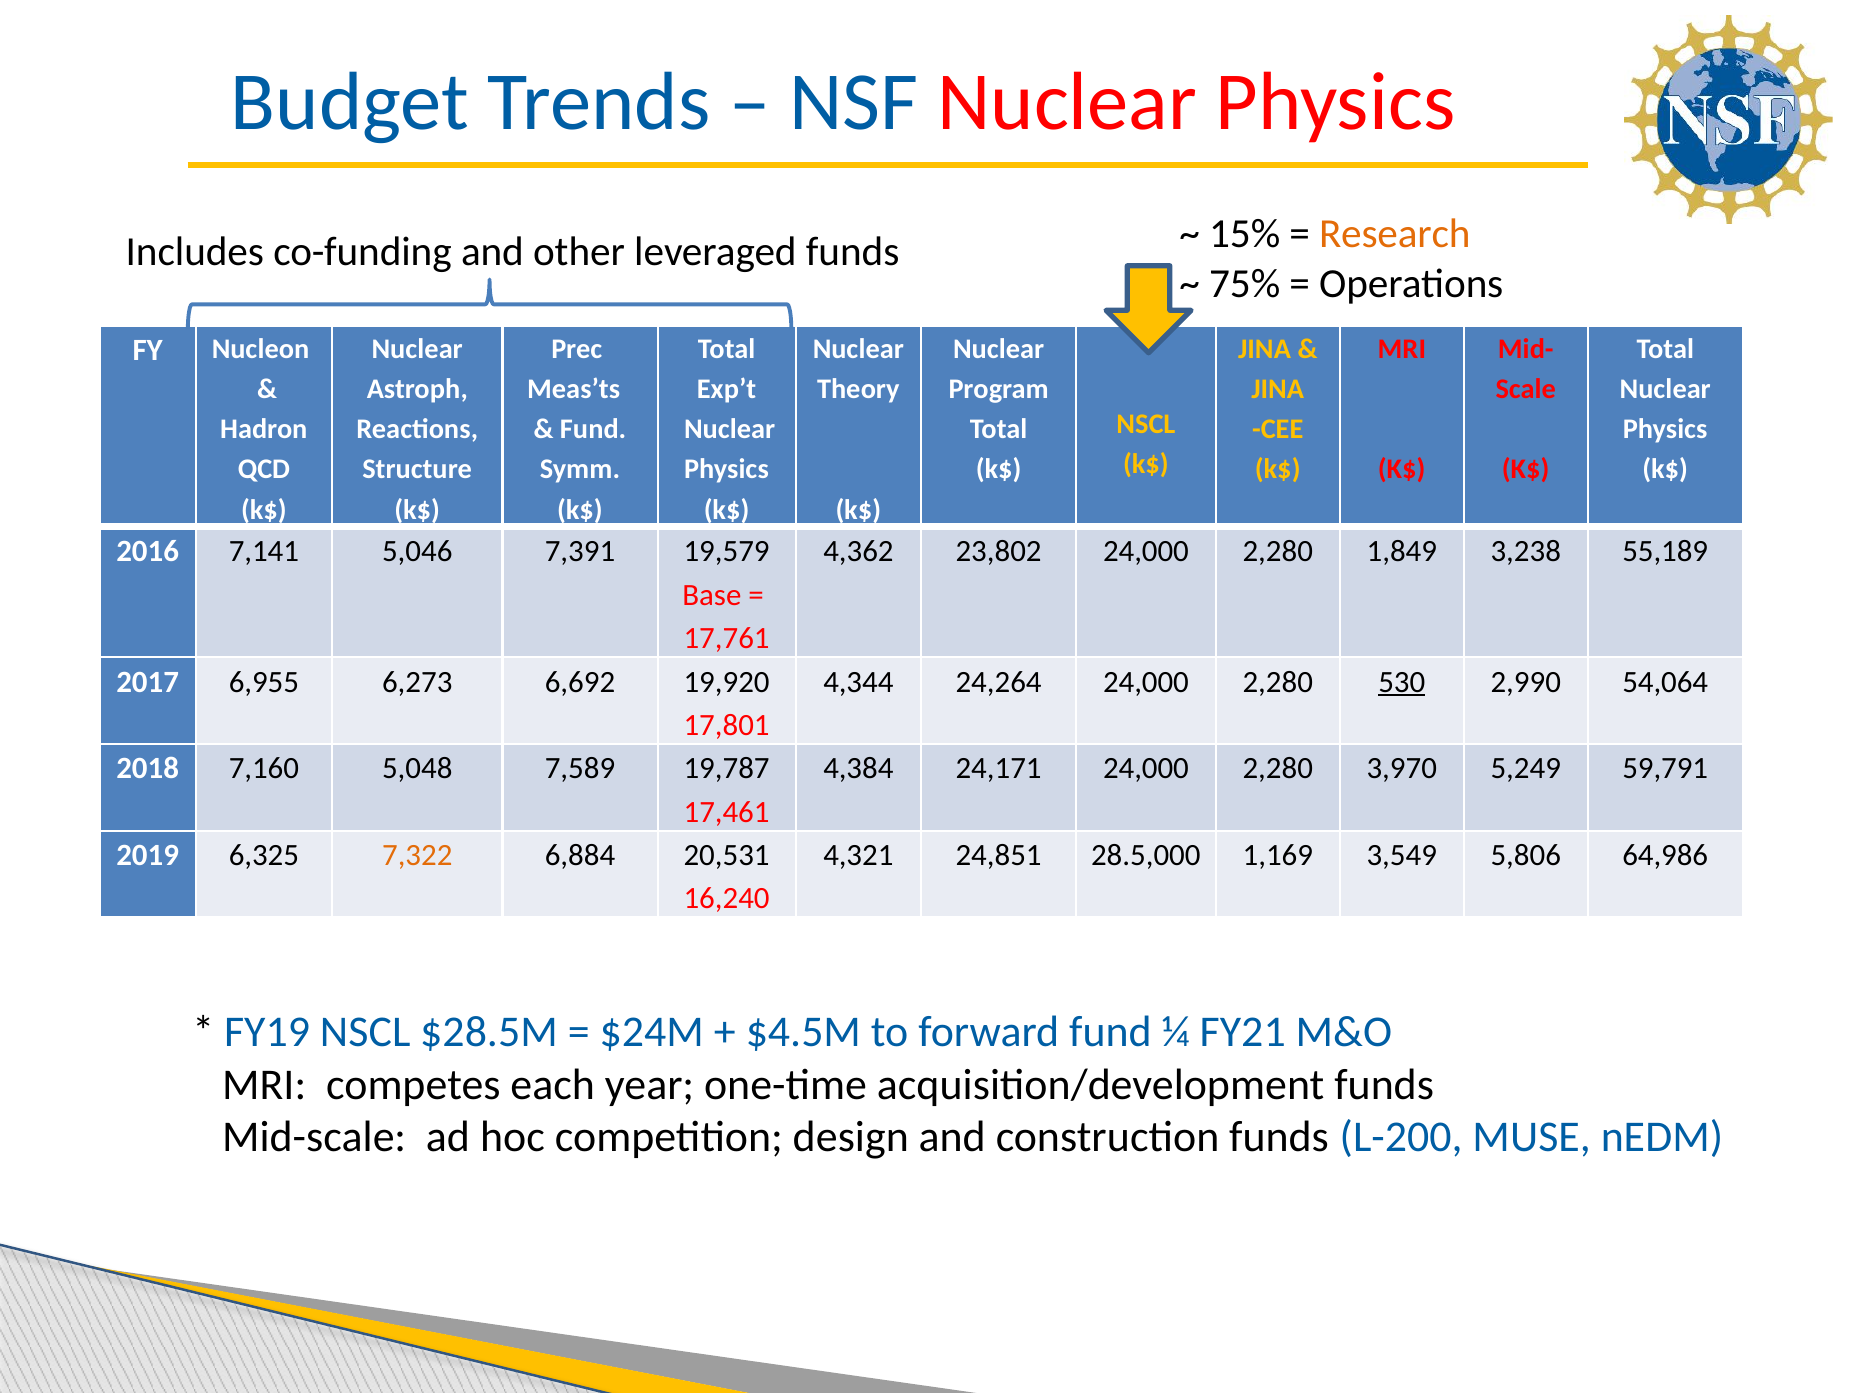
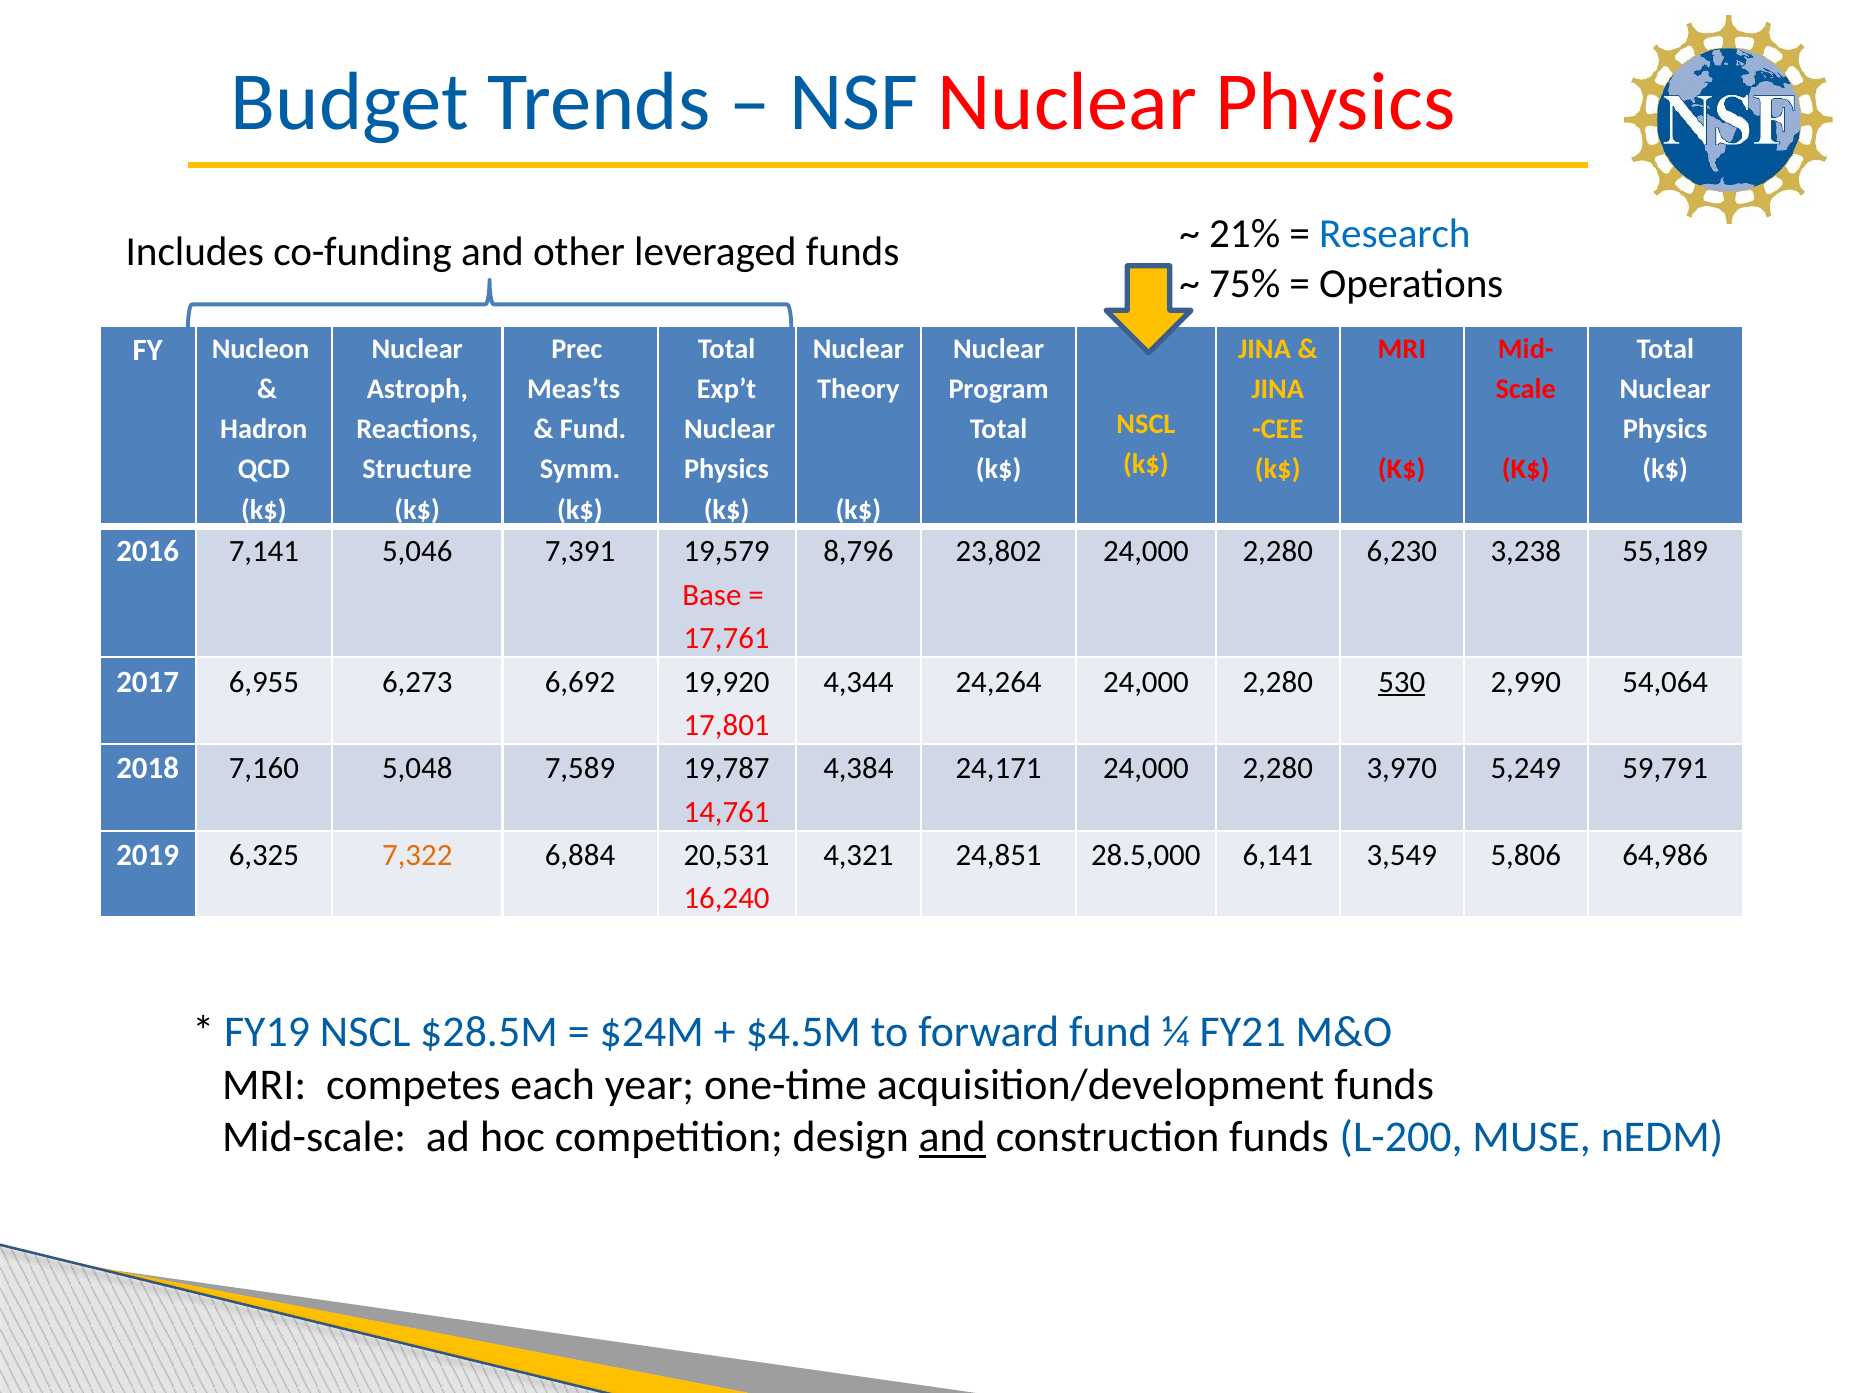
15%: 15% -> 21% (1245, 234)
Research colour: orange -> blue (1395, 234)
4,362: 4,362 -> 8,796 (858, 552)
1,849: 1,849 -> 6,230 (1402, 552)
17,461: 17,461 -> 14,761 (727, 812)
1,169: 1,169 -> 6,141 (1278, 855)
and underline: none -> present (952, 1137)
